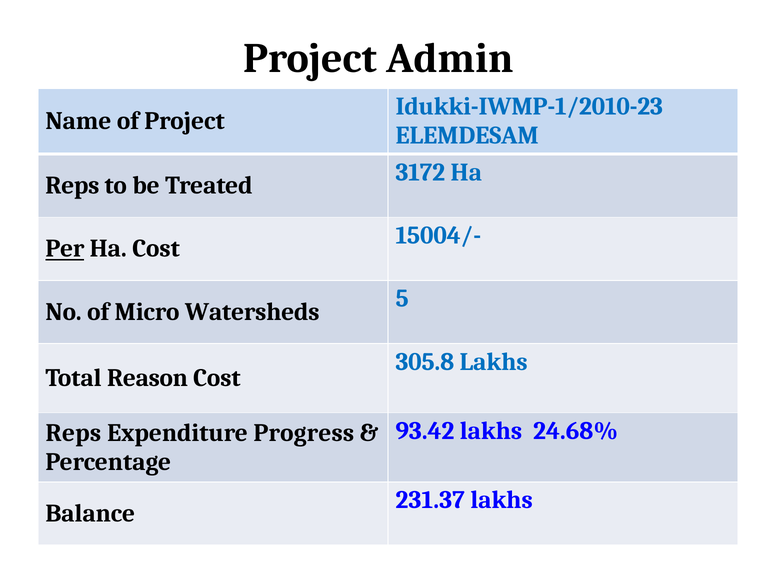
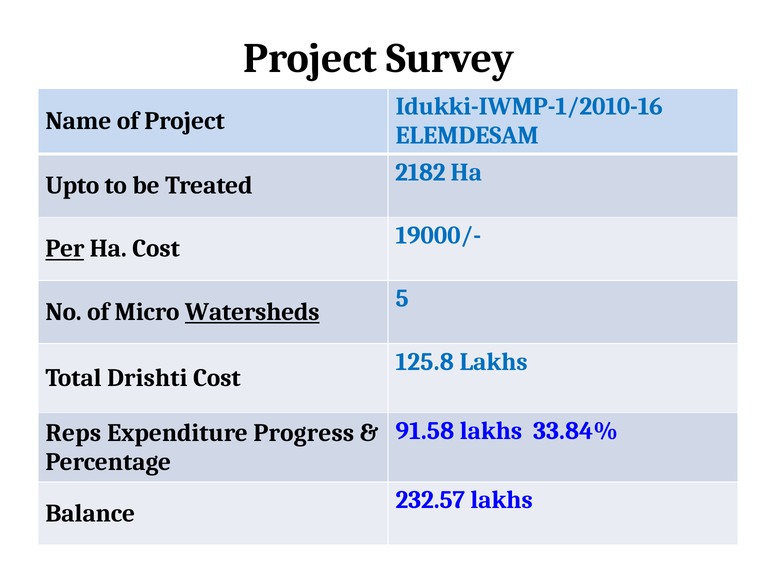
Admin: Admin -> Survey (450, 58)
Idukki-IWMP-1/2010-23: Idukki-IWMP-1/2010-23 -> Idukki-IWMP-1/2010-16 (529, 106)
3172: 3172 -> 2182 (420, 172)
Reps: Reps -> Upto (72, 185)
15004/-: 15004/- -> 19000/- (438, 235)
Watersheds underline: none -> present (252, 312)
305.8: 305.8 -> 125.8 (425, 362)
Reason: Reason -> Drishti (147, 378)
93.42: 93.42 -> 91.58 (425, 431)
24.68%: 24.68% -> 33.84% (576, 431)
231.37: 231.37 -> 232.57 (430, 500)
